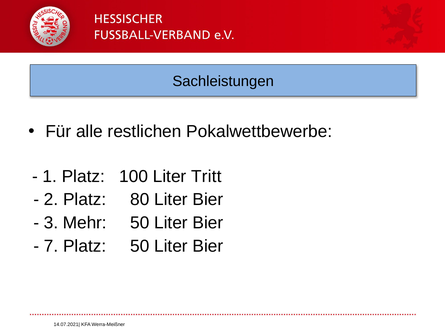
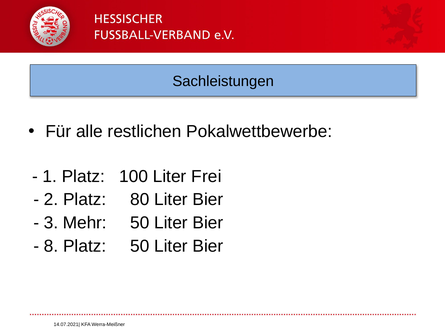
Tritt: Tritt -> Frei (206, 177)
7: 7 -> 8 (51, 247)
